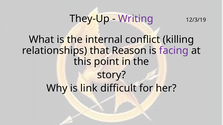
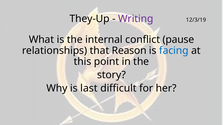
killing: killing -> pause (178, 40)
facing colour: purple -> blue (174, 51)
link: link -> last (89, 89)
